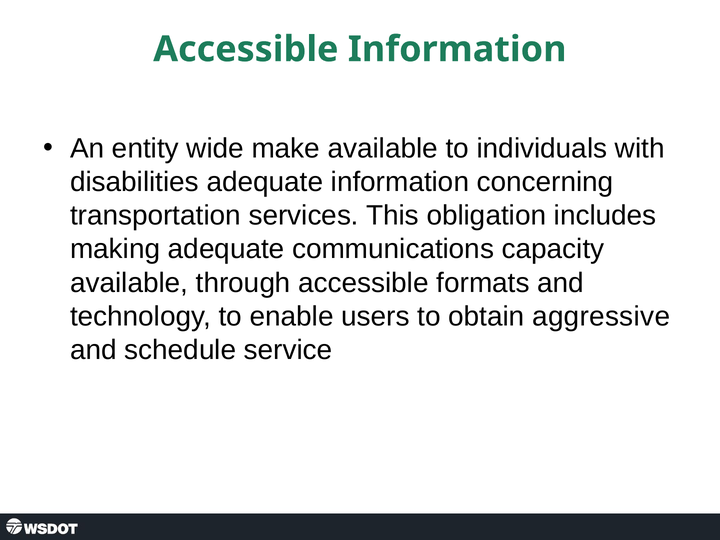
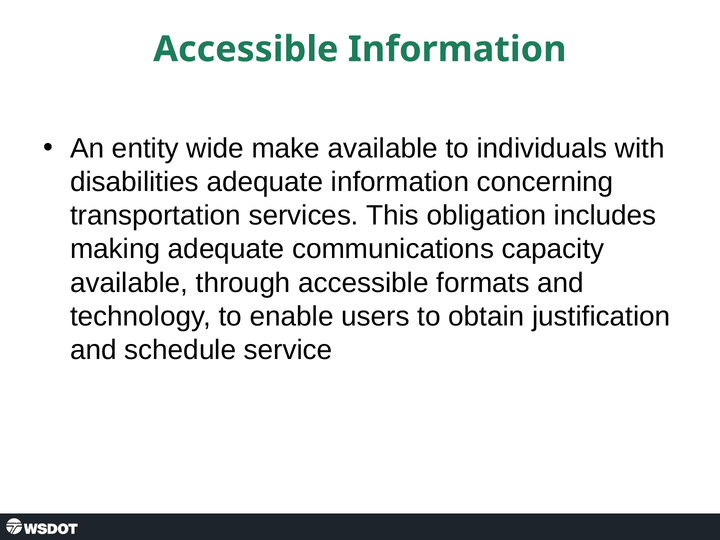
aggressive: aggressive -> justification (601, 316)
